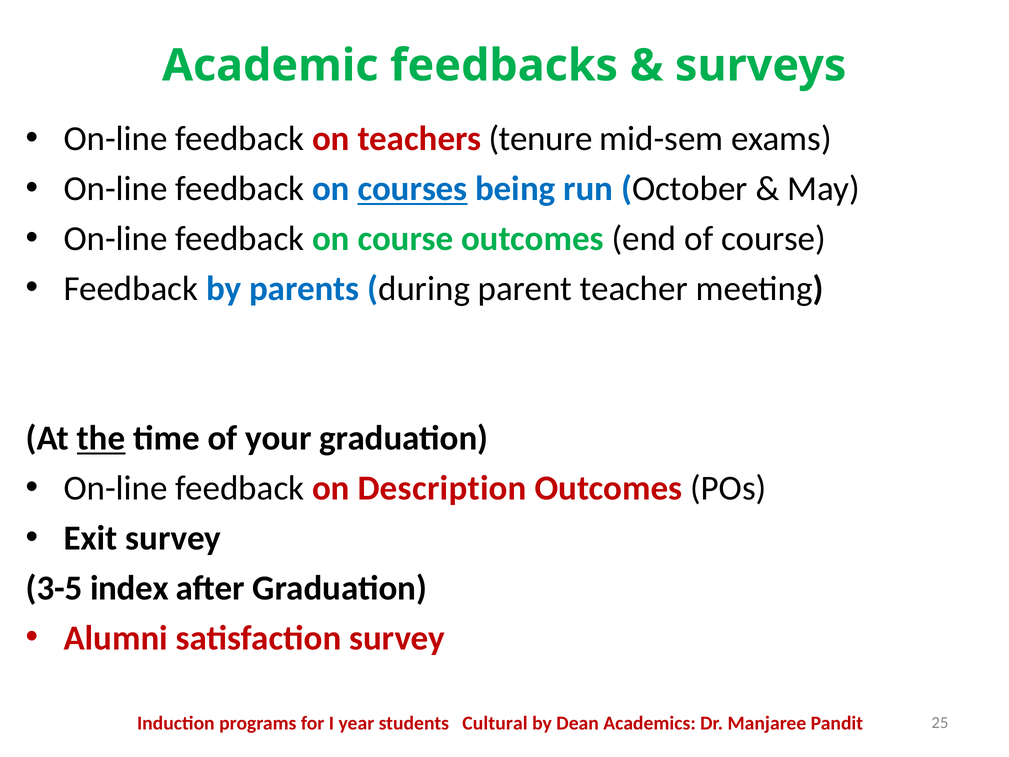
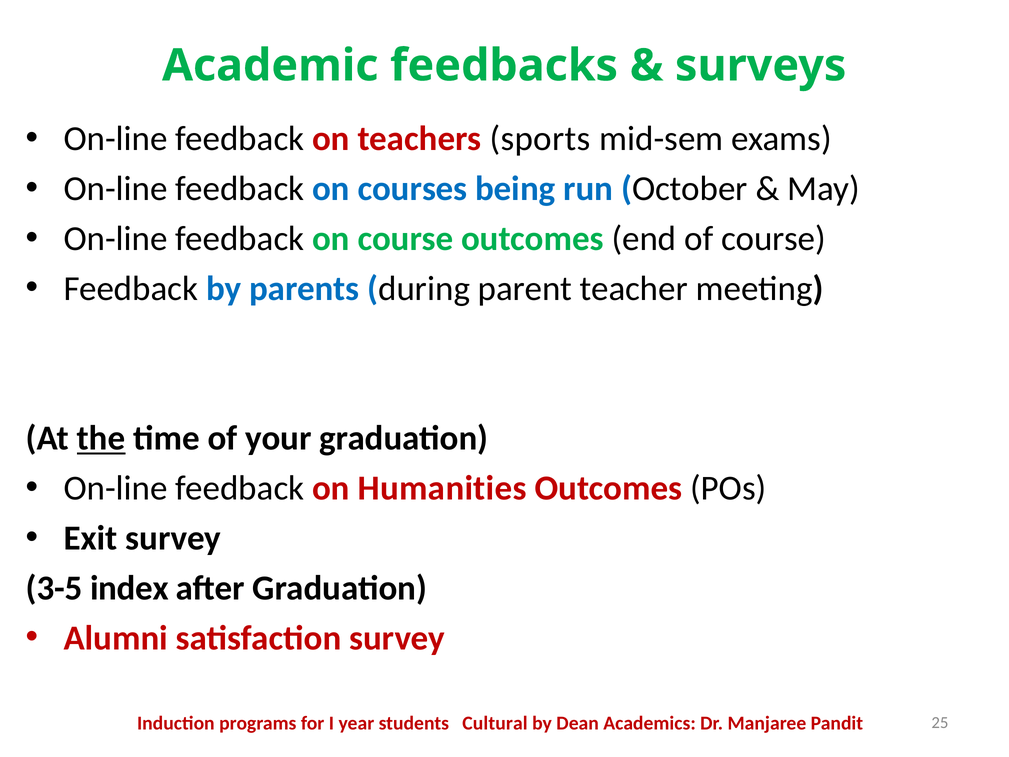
tenure: tenure -> sports (540, 139)
courses underline: present -> none (413, 189)
Description: Description -> Humanities (442, 488)
